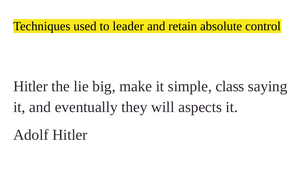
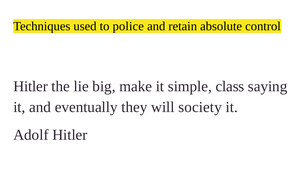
leader: leader -> police (128, 26)
aspects: aspects -> society (200, 107)
